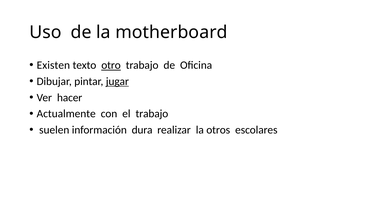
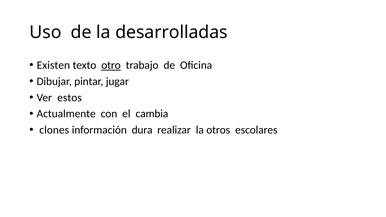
motherboard: motherboard -> desarrolladas (171, 32)
jugar underline: present -> none (117, 81)
hacer: hacer -> estos (70, 98)
el trabajo: trabajo -> cambia (152, 114)
suelen: suelen -> clones (54, 130)
